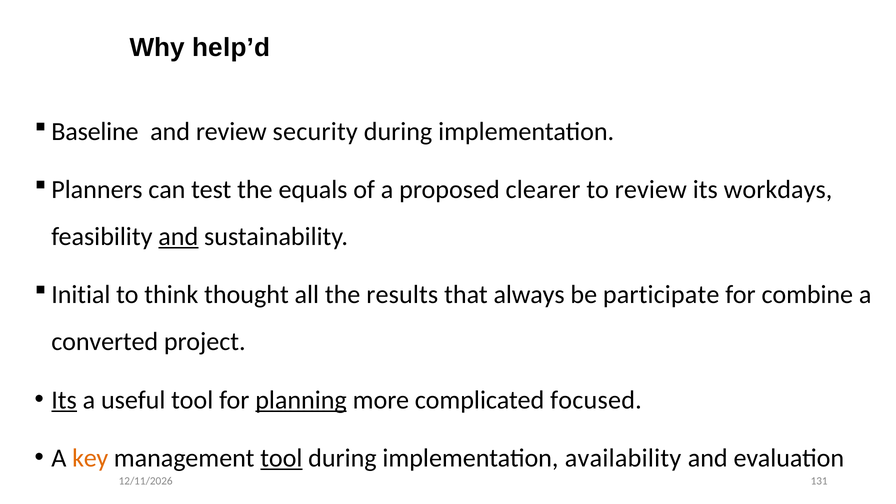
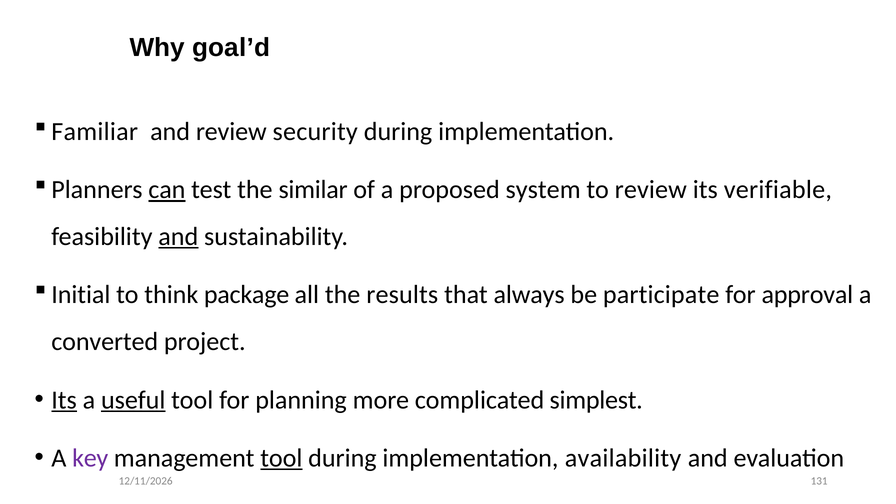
help’d: help’d -> goal’d (231, 47)
Baseline: Baseline -> Familiar (95, 132)
can underline: none -> present (167, 190)
equals: equals -> similar (313, 190)
clearer: clearer -> system (543, 190)
workdays: workdays -> verifiable (778, 190)
thought: thought -> package (247, 295)
combine: combine -> approval (807, 295)
useful underline: none -> present (133, 400)
planning underline: present -> none (301, 400)
focused: focused -> simplest (596, 400)
key colour: orange -> purple (90, 458)
